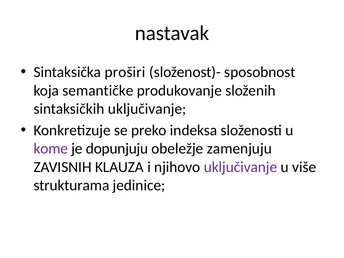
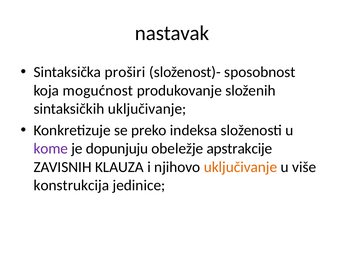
semantičke: semantičke -> mogućnost (98, 91)
zamenjuju: zamenjuju -> apstrakcije (239, 149)
uključivanje colour: purple -> orange (240, 167)
strukturama: strukturama -> konstrukcija (71, 185)
